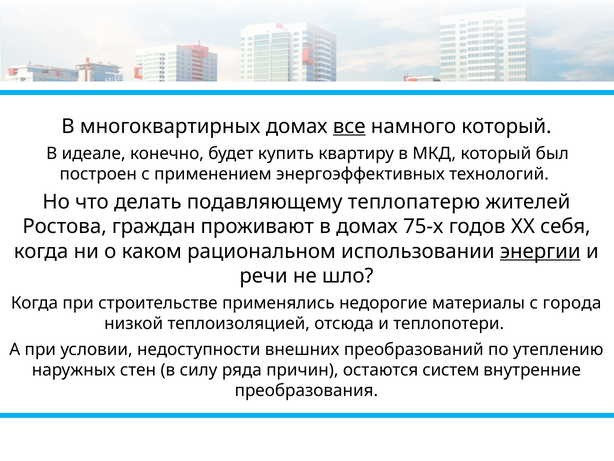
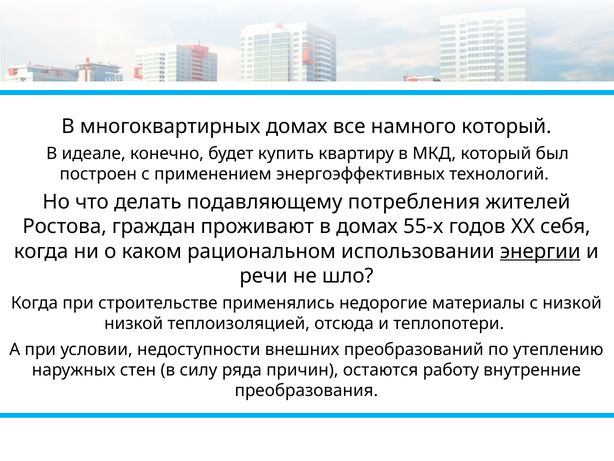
все underline: present -> none (349, 126)
теплопатерю: теплопатерю -> потребления (414, 202)
75-х: 75-х -> 55-х (423, 226)
с города: города -> низкой (572, 303)
систем: систем -> работу (451, 369)
